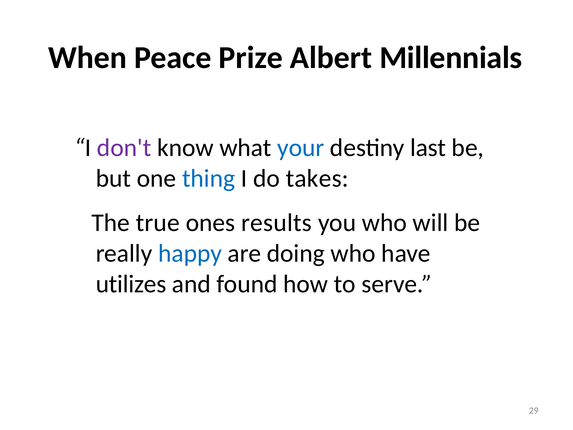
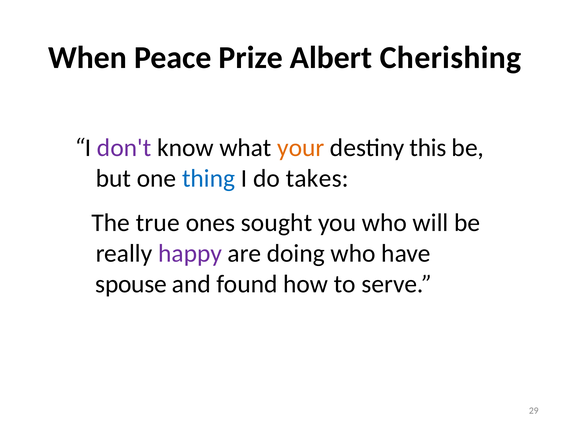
Millennials: Millennials -> Cherishing (451, 58)
your colour: blue -> orange (301, 148)
last: last -> this (428, 148)
results: results -> sought (277, 223)
happy colour: blue -> purple (190, 253)
utilizes: utilizes -> spouse (131, 284)
